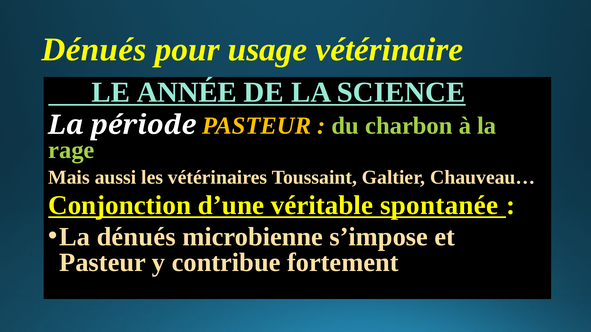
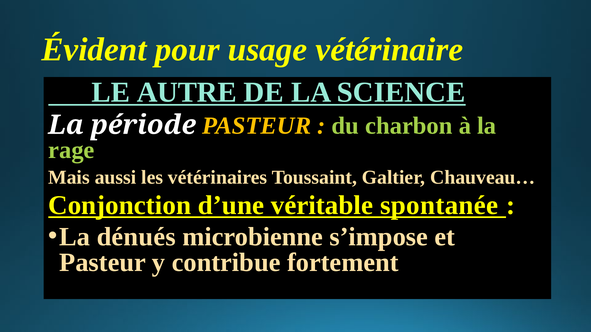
Dénués: Dénués -> Évident (94, 50)
ANNÉE: ANNÉE -> AUTRE (187, 92)
